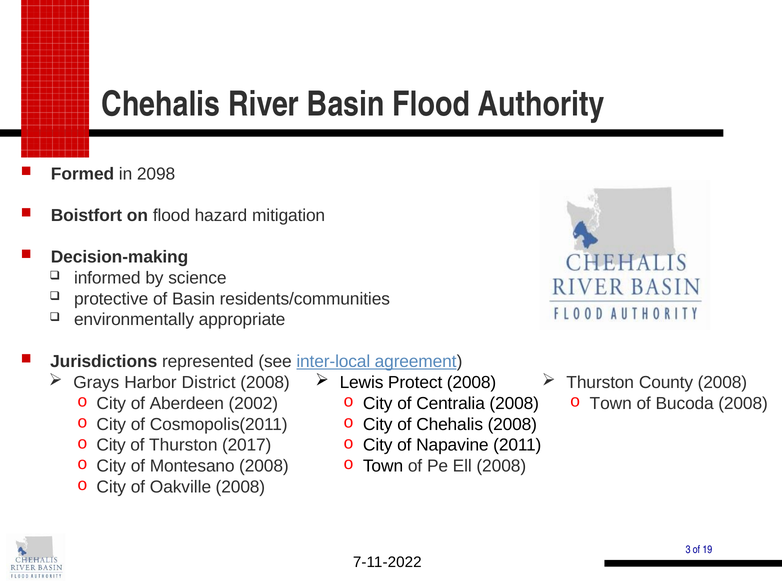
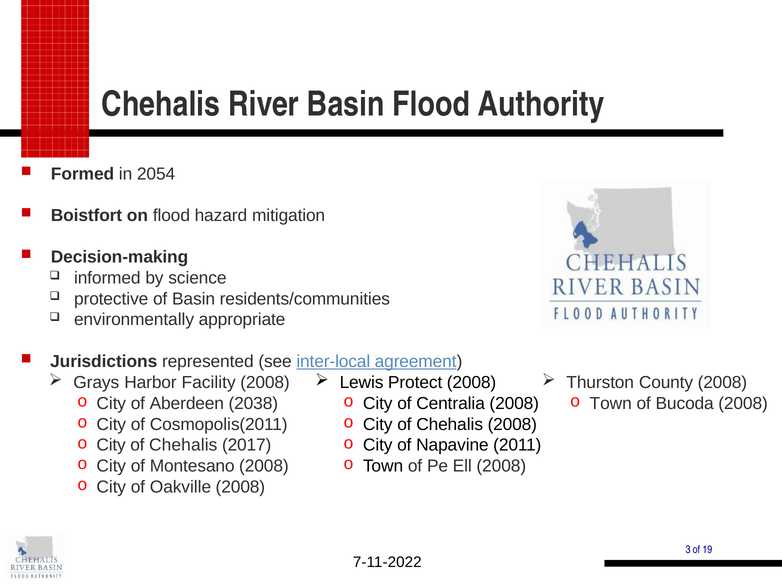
2098: 2098 -> 2054 (156, 174)
District: District -> Facility (209, 383)
2002: 2002 -> 2038 (253, 404)
Thurston: Thurston -> Chehalis (183, 446)
